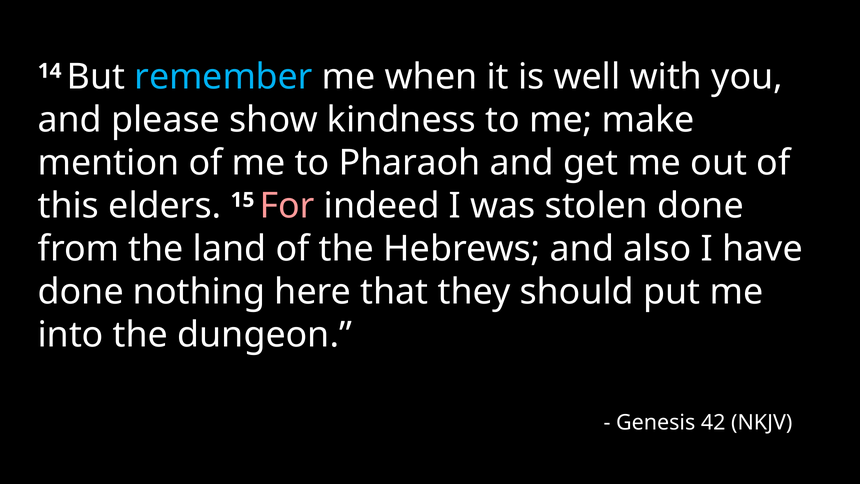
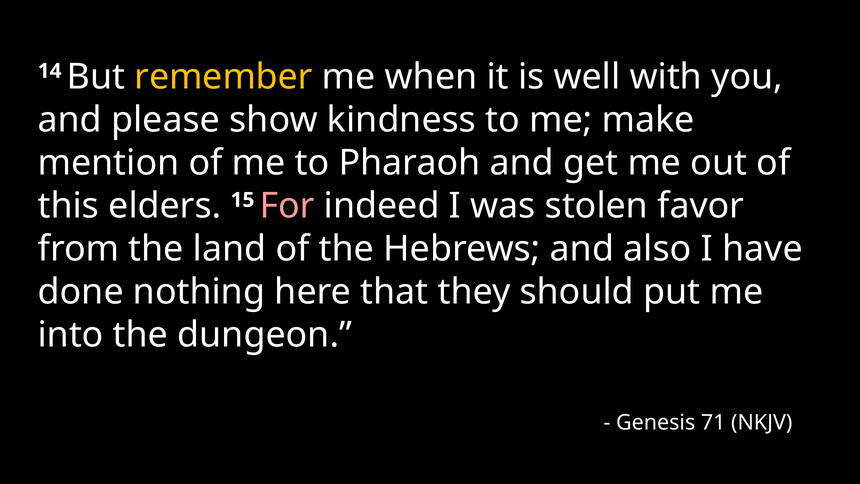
remember colour: light blue -> yellow (224, 77)
stolen done: done -> favor (701, 206)
42: 42 -> 71 (713, 422)
